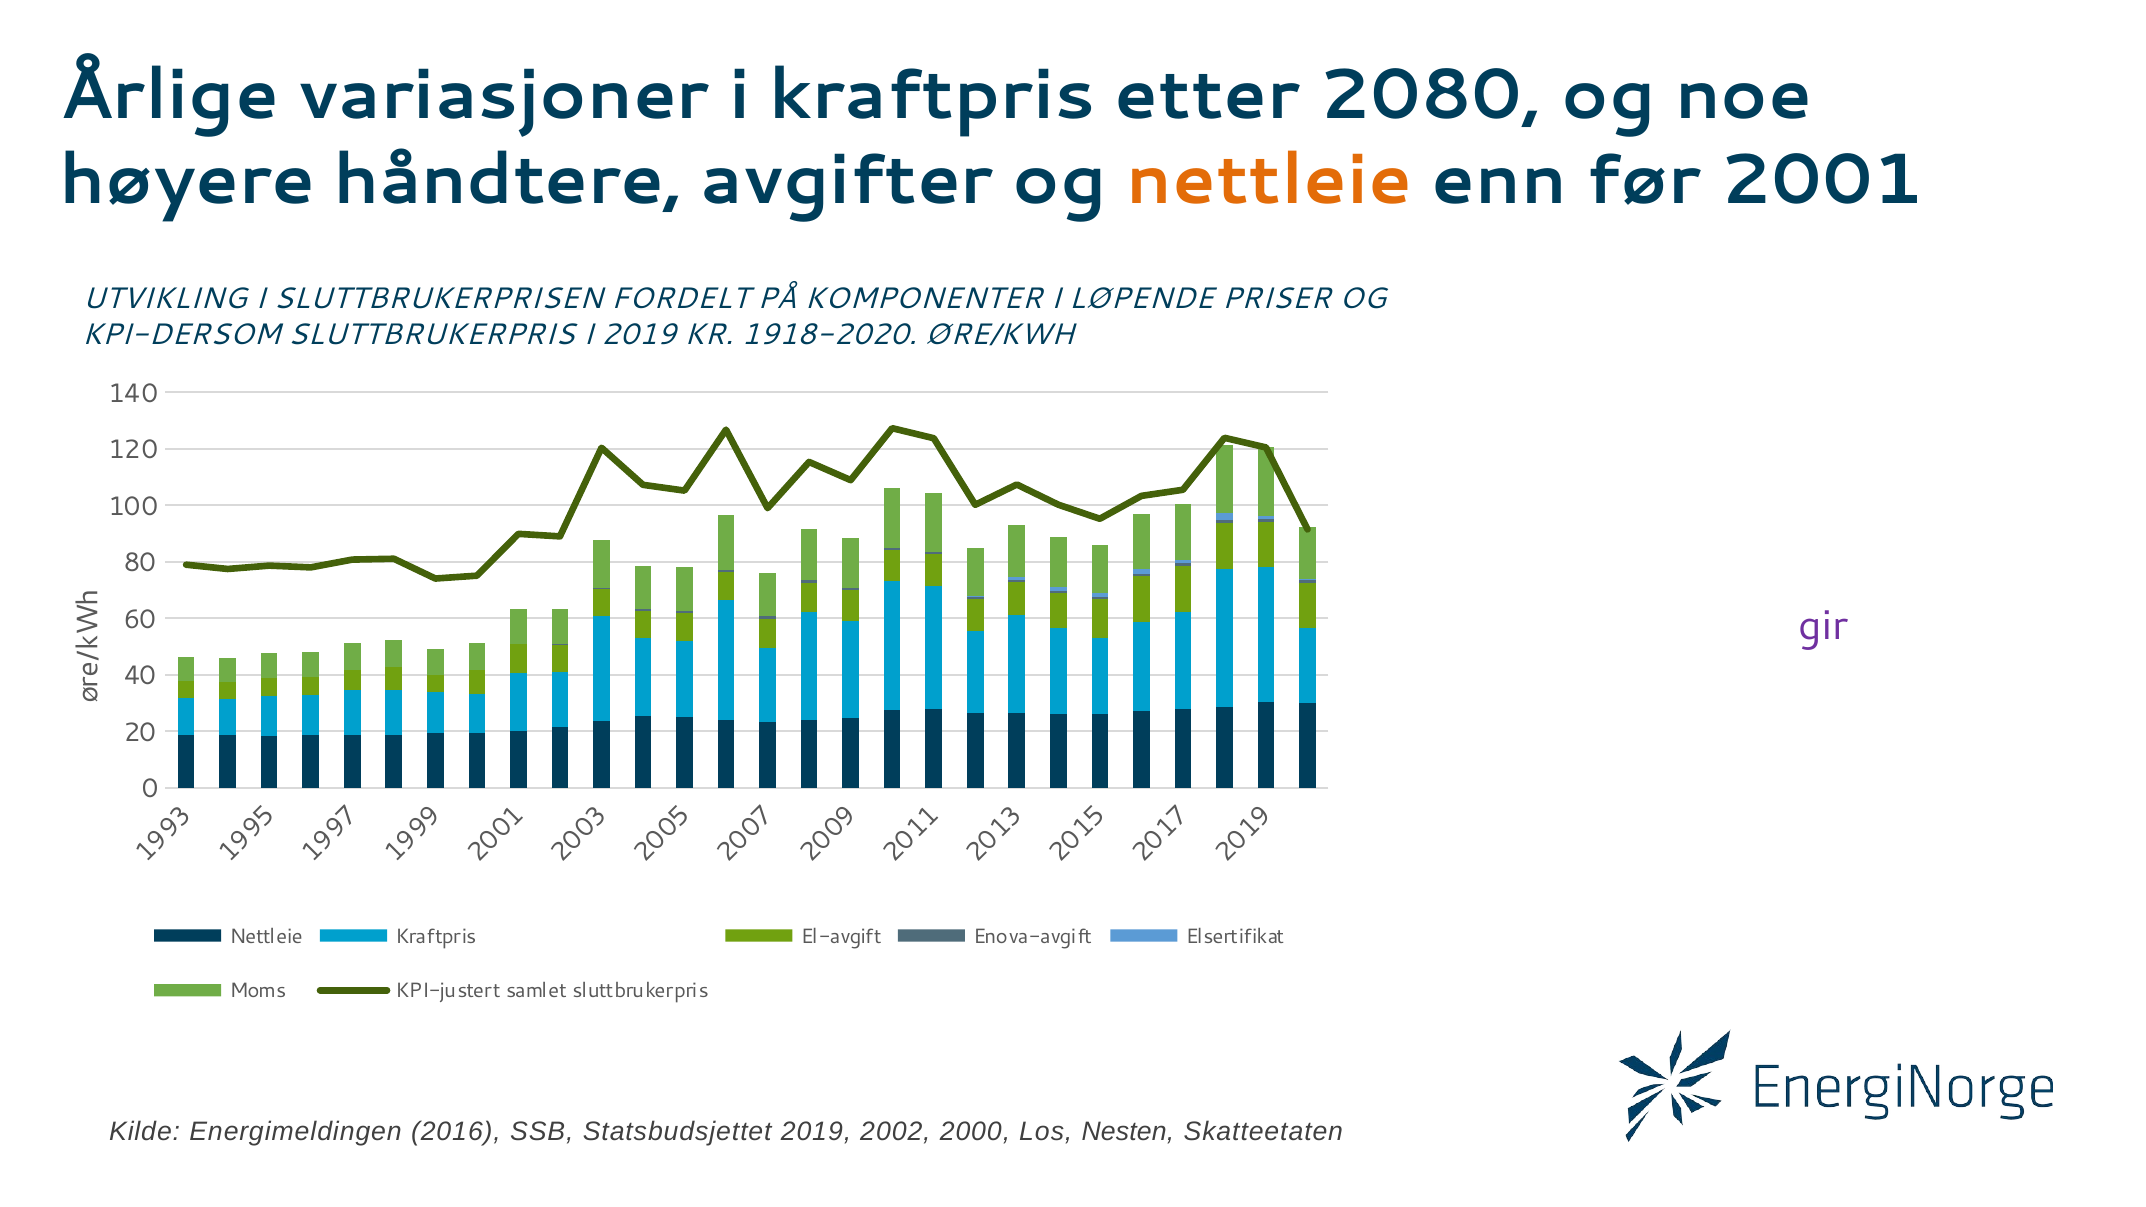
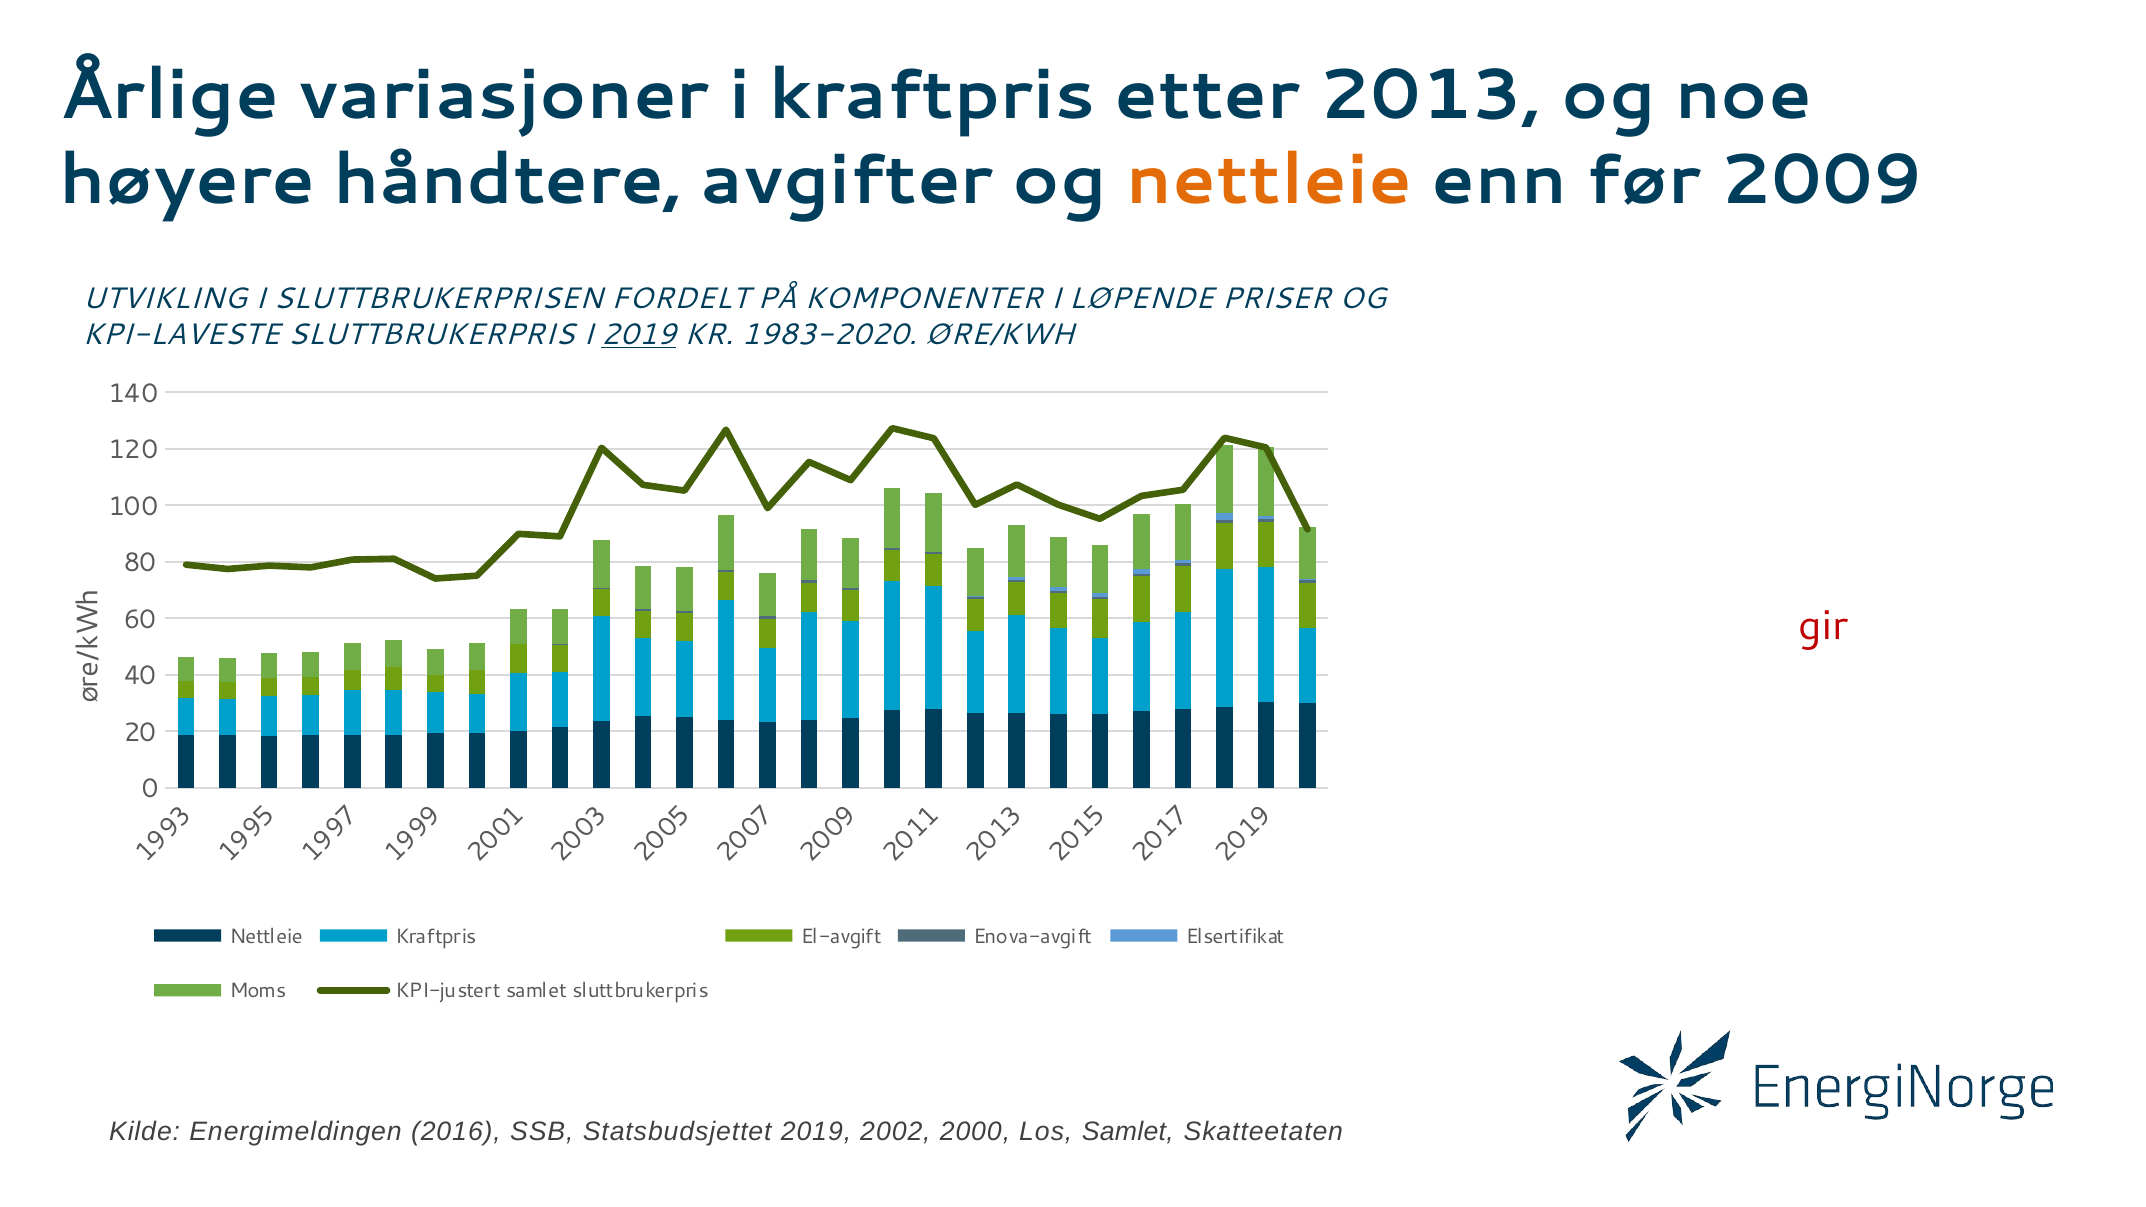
2080: 2080 -> 2013 (1431, 95)
2001: 2001 -> 2009 (1822, 180)
KPI-DERSOM: KPI-DERSOM -> KPI-LAVESTE (181, 335)
2019 underline: none -> present (639, 335)
1918-2020: 1918-2020 -> 1983-2020 (829, 335)
gir colour: purple -> red (1823, 626)
Los Nesten: Nesten -> Samlet (1128, 1132)
